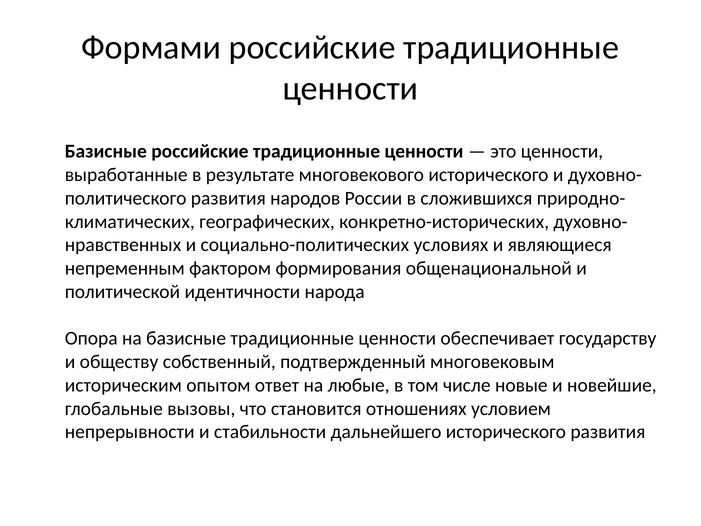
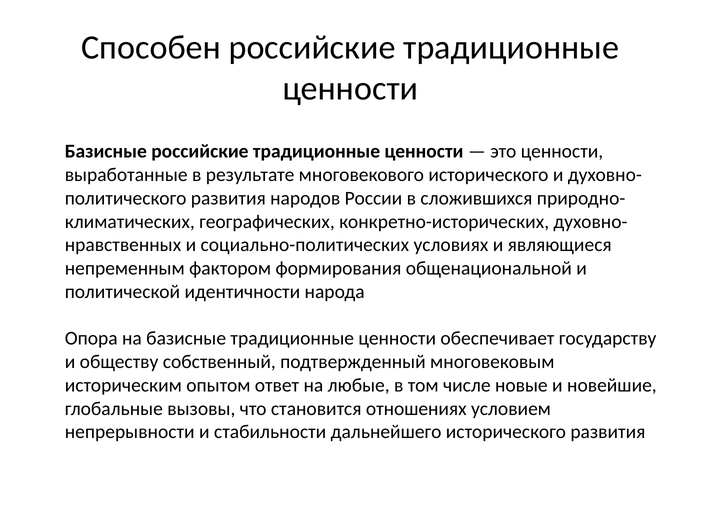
Формами: Формами -> Способен (151, 47)
